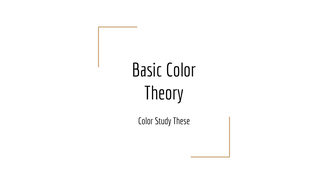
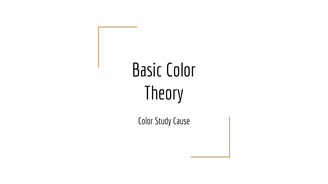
These: These -> Cause (181, 121)
